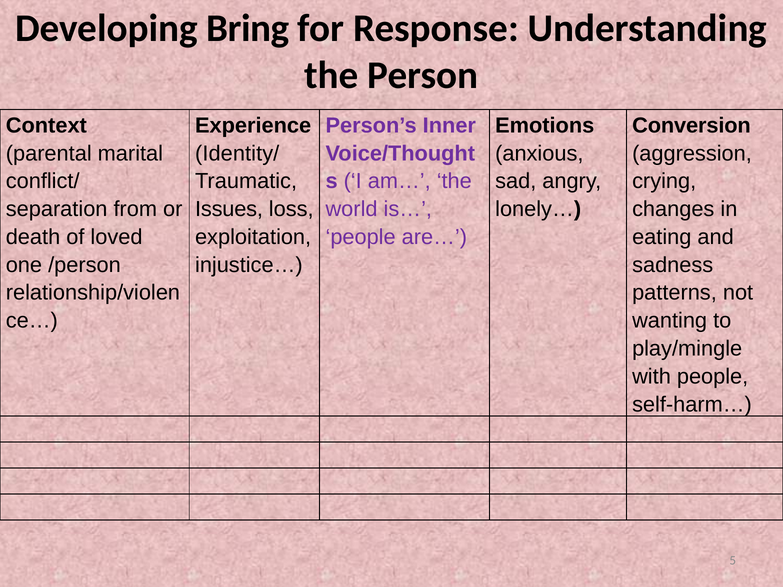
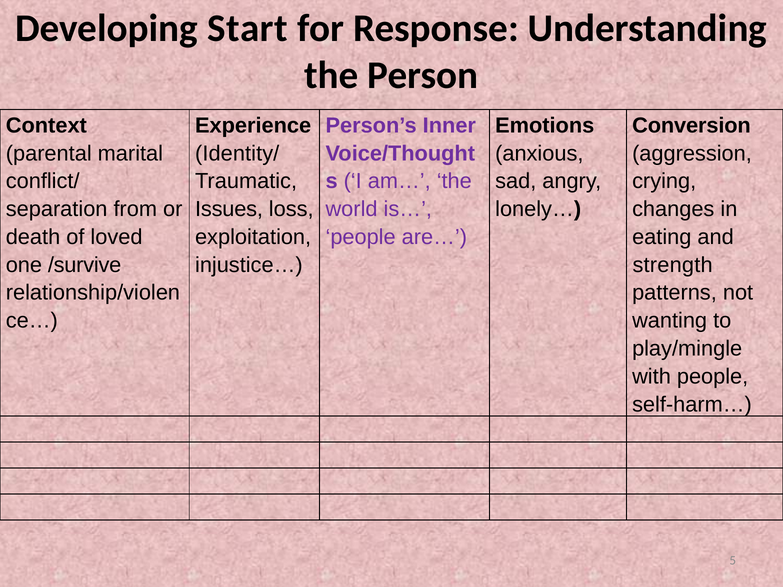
Bring: Bring -> Start (247, 28)
/person: /person -> /survive (85, 265)
sadness: sadness -> strength (673, 265)
